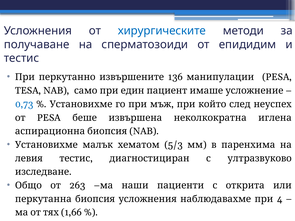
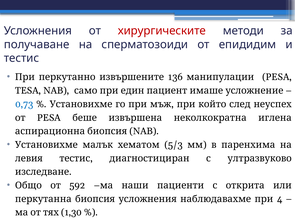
хирургическите colour: blue -> red (162, 31)
263: 263 -> 592 (77, 186)
1,66: 1,66 -> 1,30 (72, 213)
